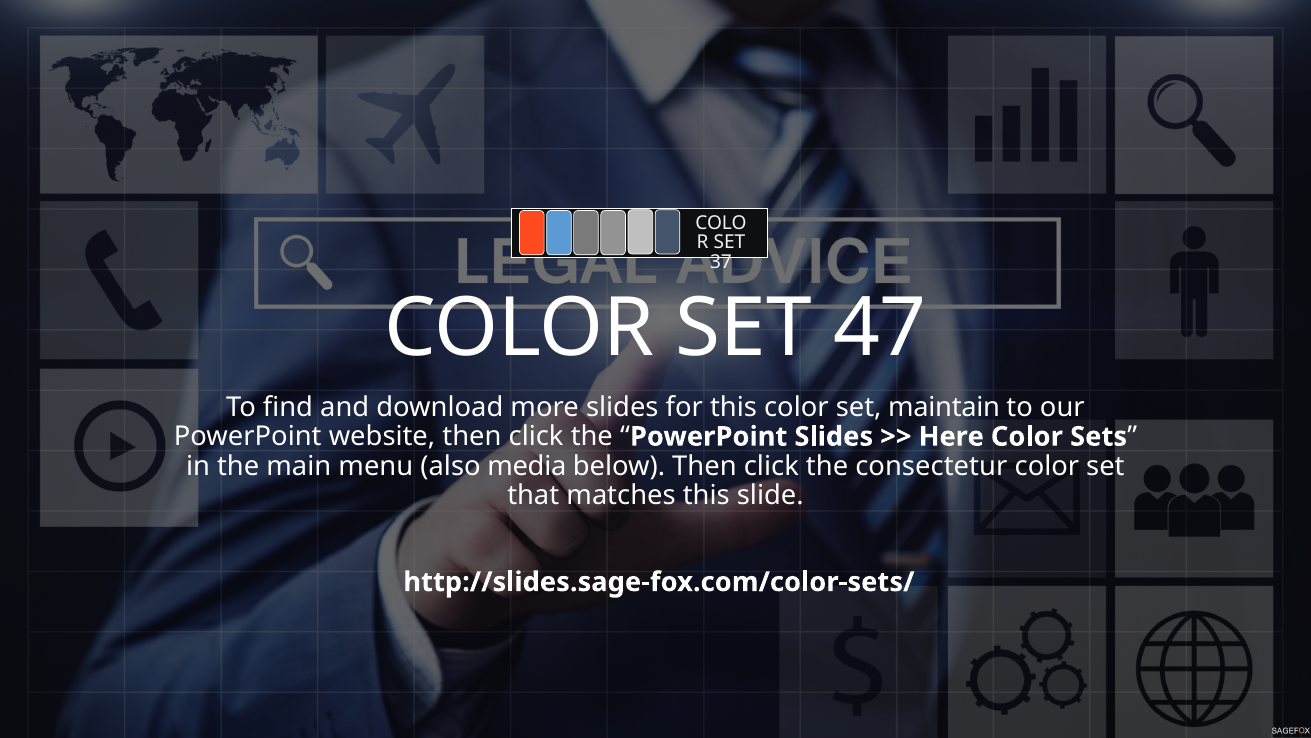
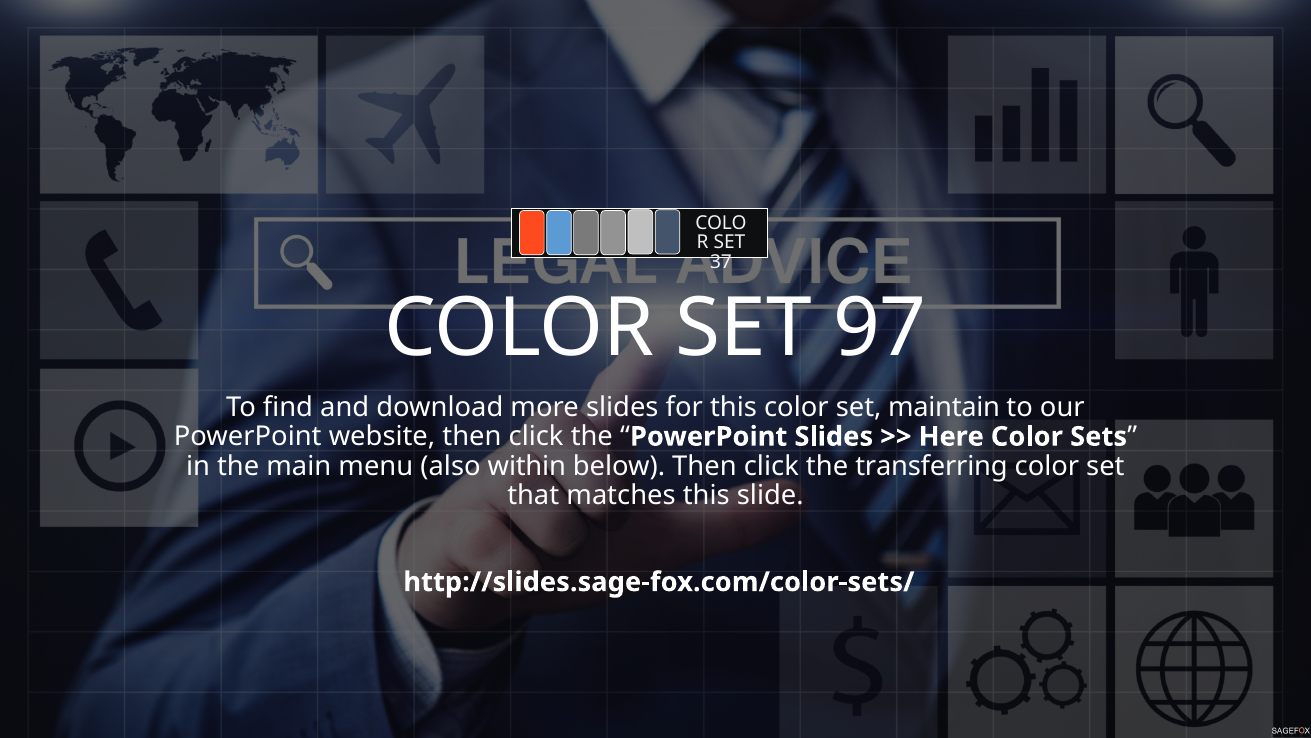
47: 47 -> 97 (880, 328)
media: media -> within (527, 466)
consectetur: consectetur -> transferring (931, 466)
